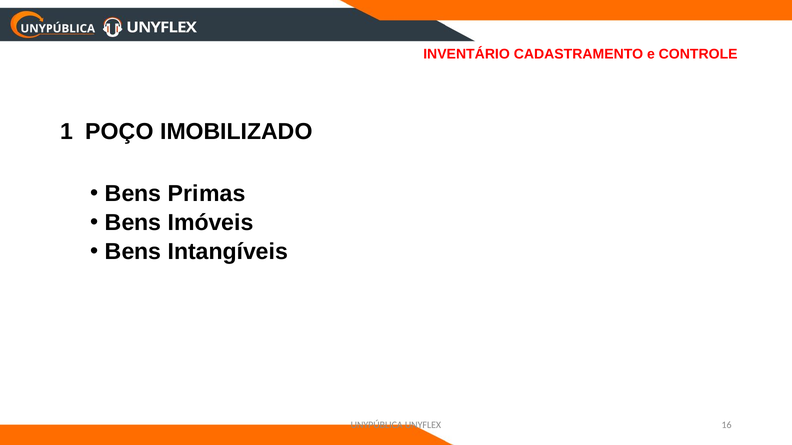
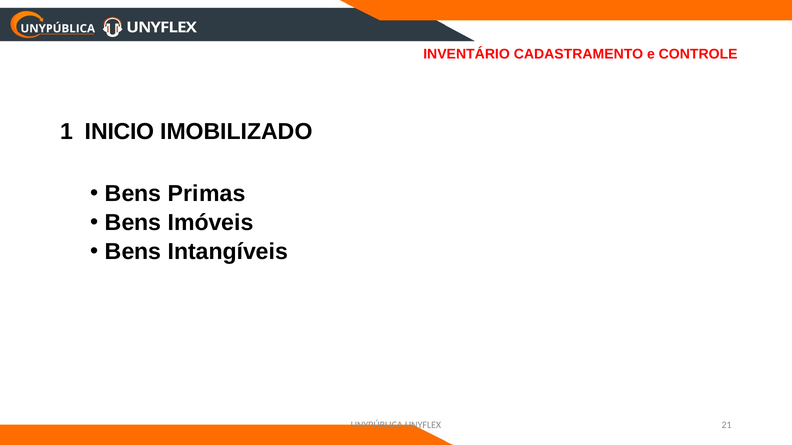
POÇO: POÇO -> INICIO (120, 132)
16: 16 -> 21 (727, 425)
